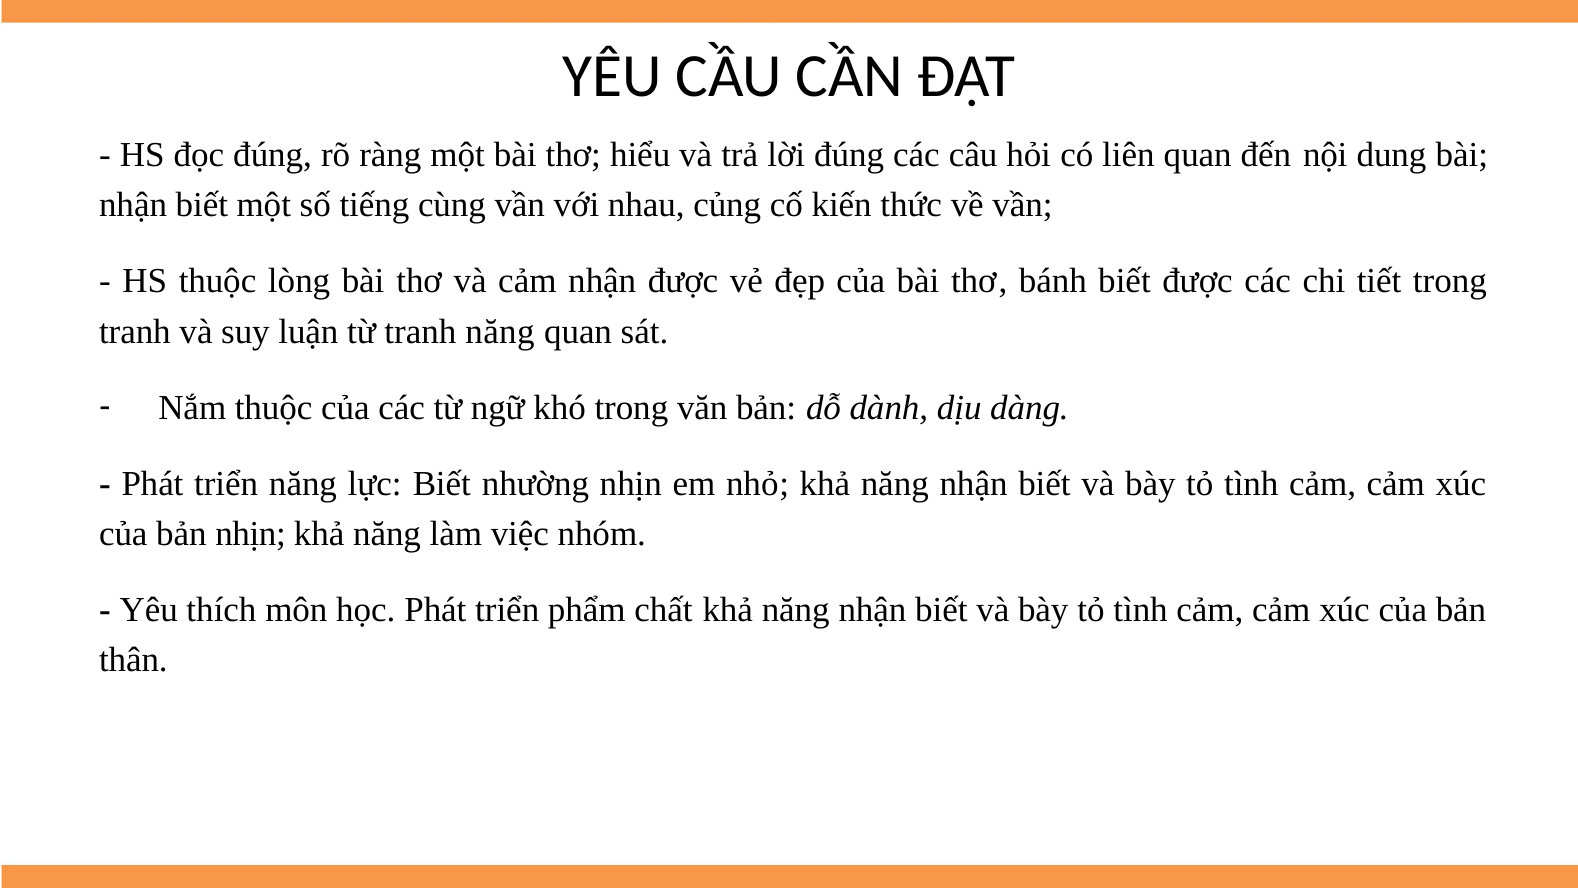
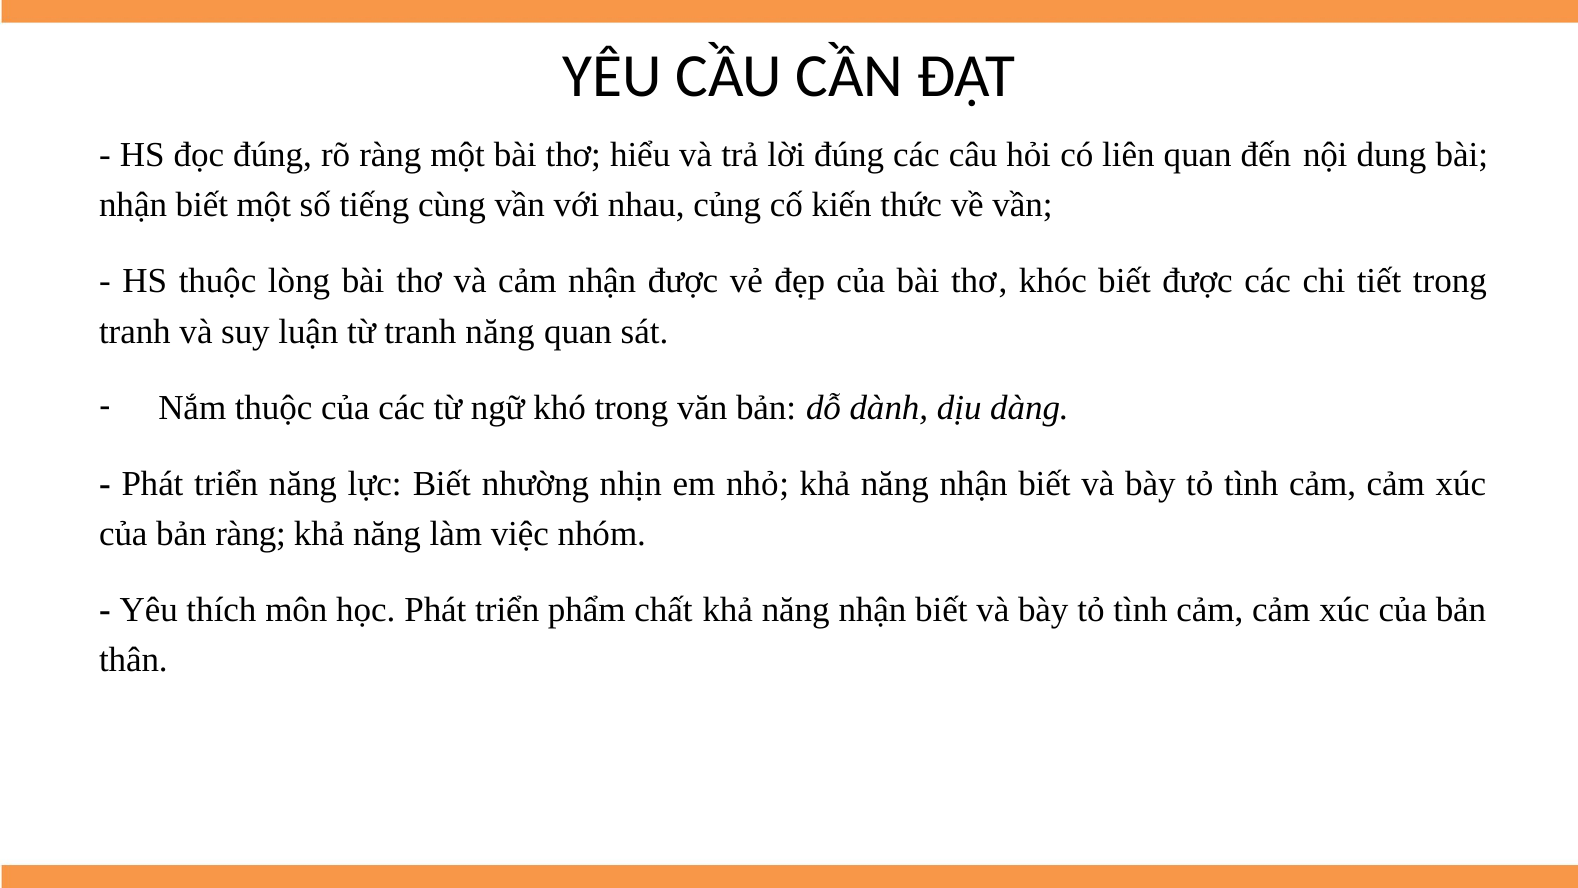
bánh: bánh -> khóc (1053, 281)
bản nhịn: nhịn -> ràng (251, 534)
